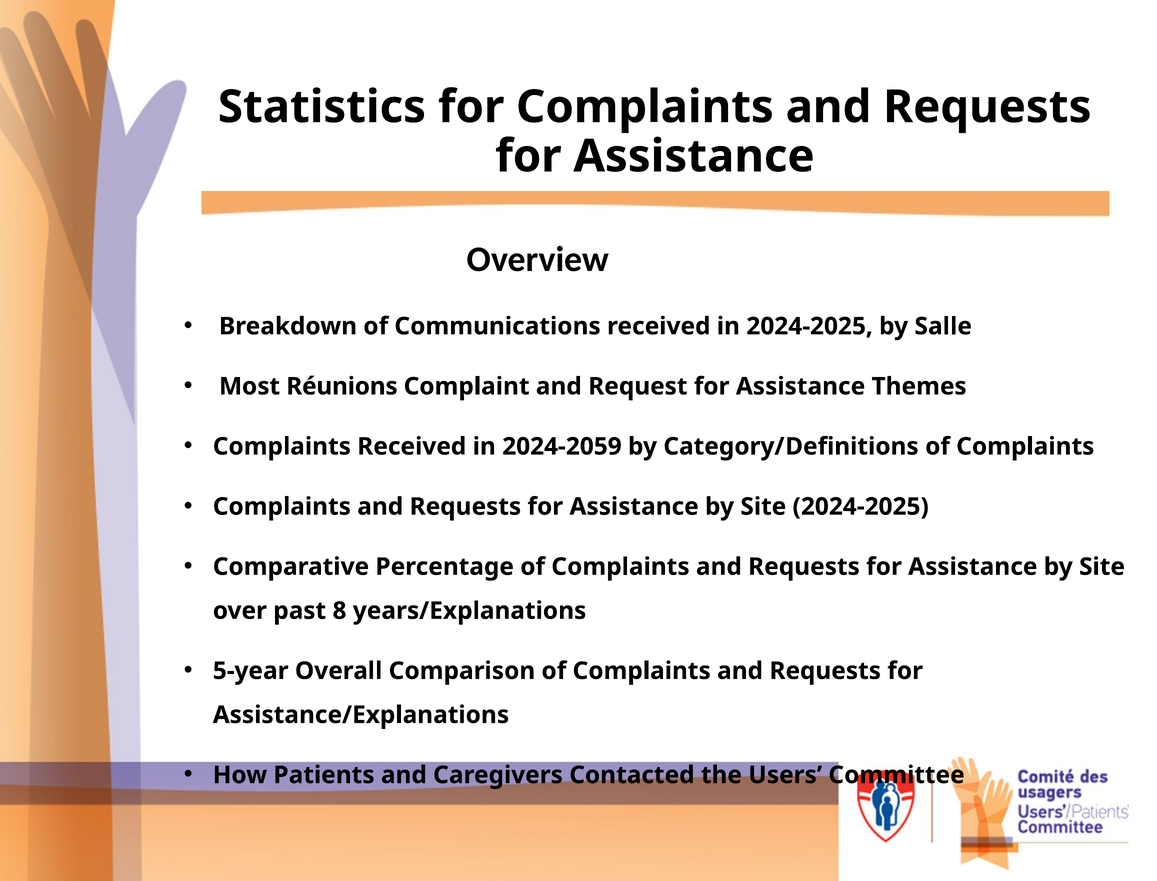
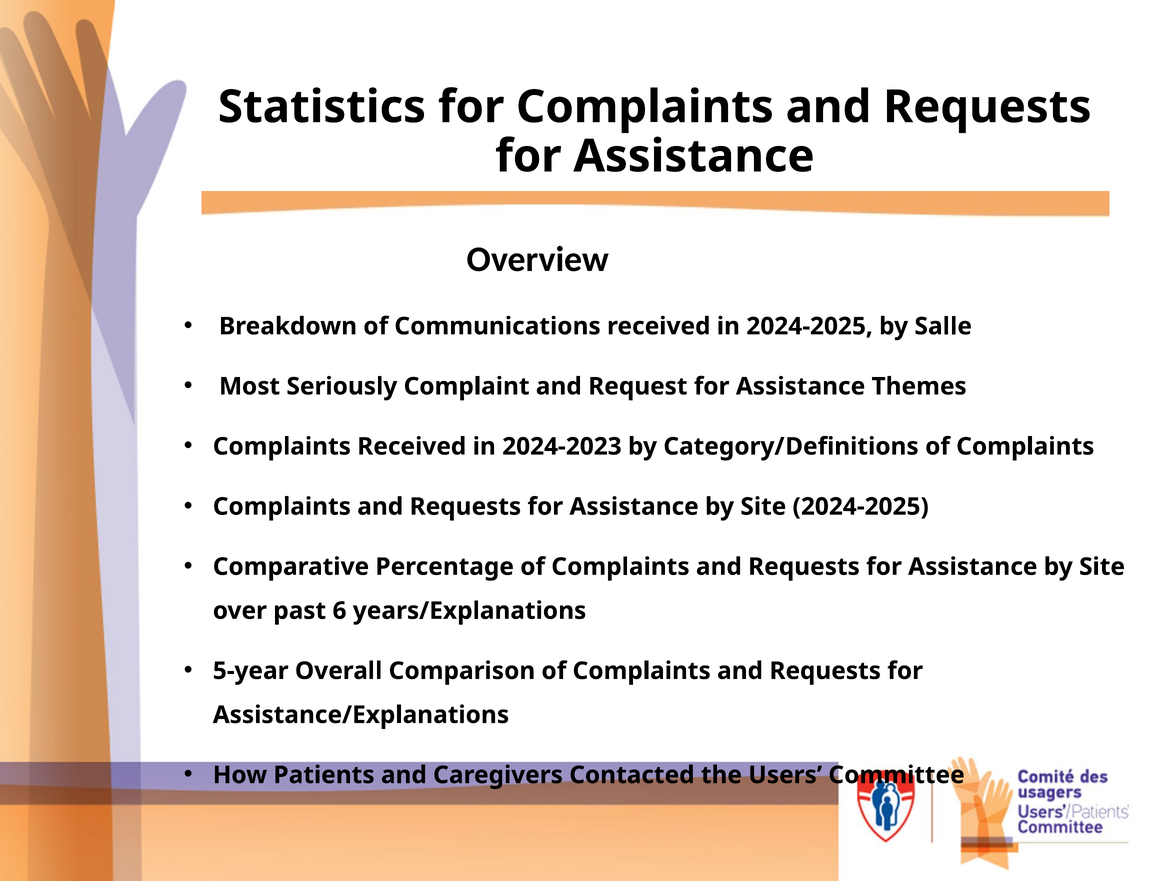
Réunions: Réunions -> Seriously (342, 386)
2024-2059: 2024-2059 -> 2024-2023 (562, 446)
8: 8 -> 6 (340, 610)
